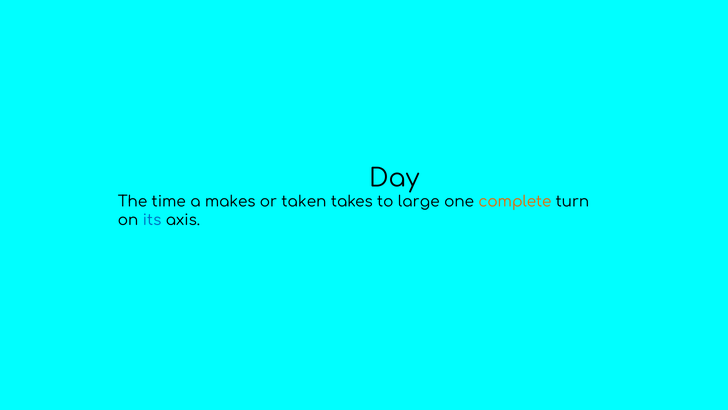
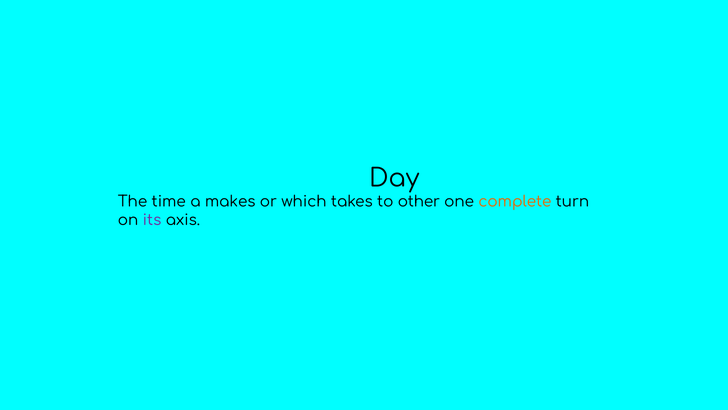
taken: taken -> which (304, 202)
large: large -> other (419, 202)
its colour: blue -> purple (152, 220)
